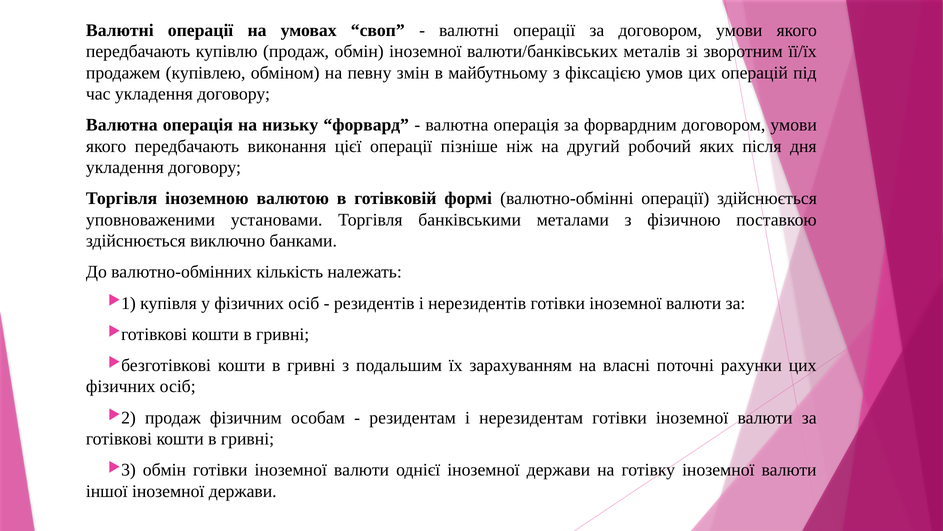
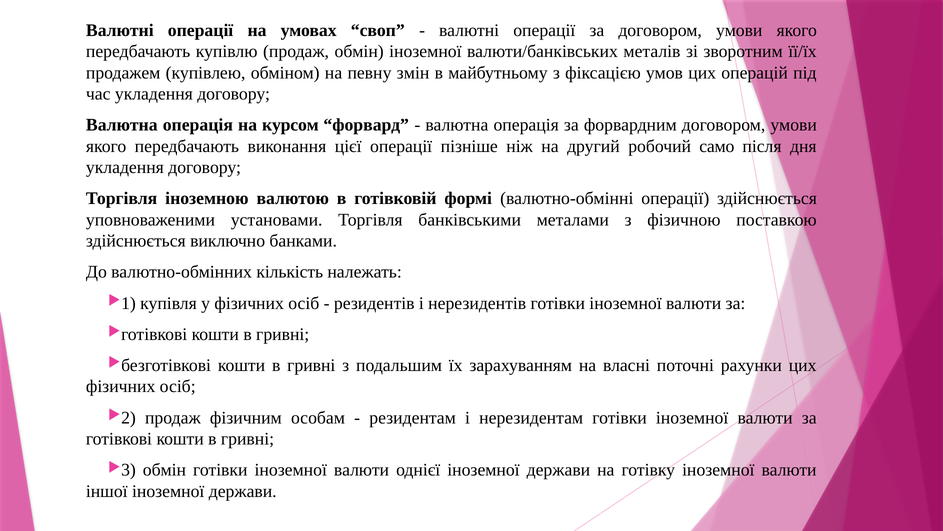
низьку: низьку -> курсом (290, 125)
яких: яких -> само (717, 146)
